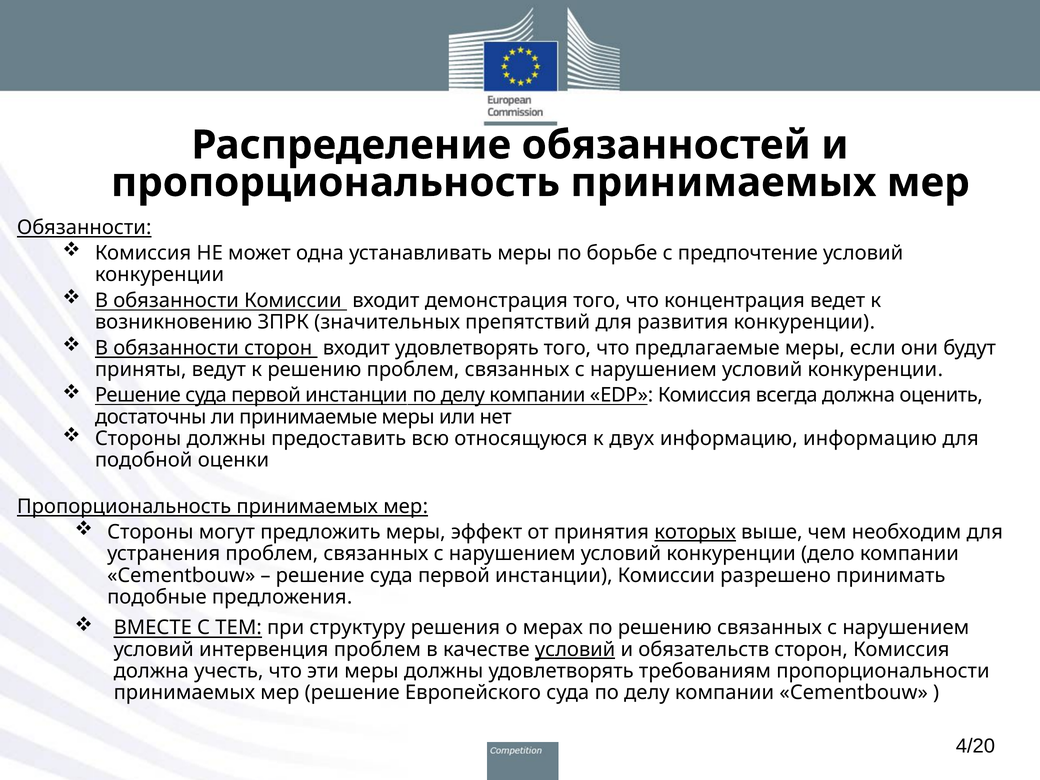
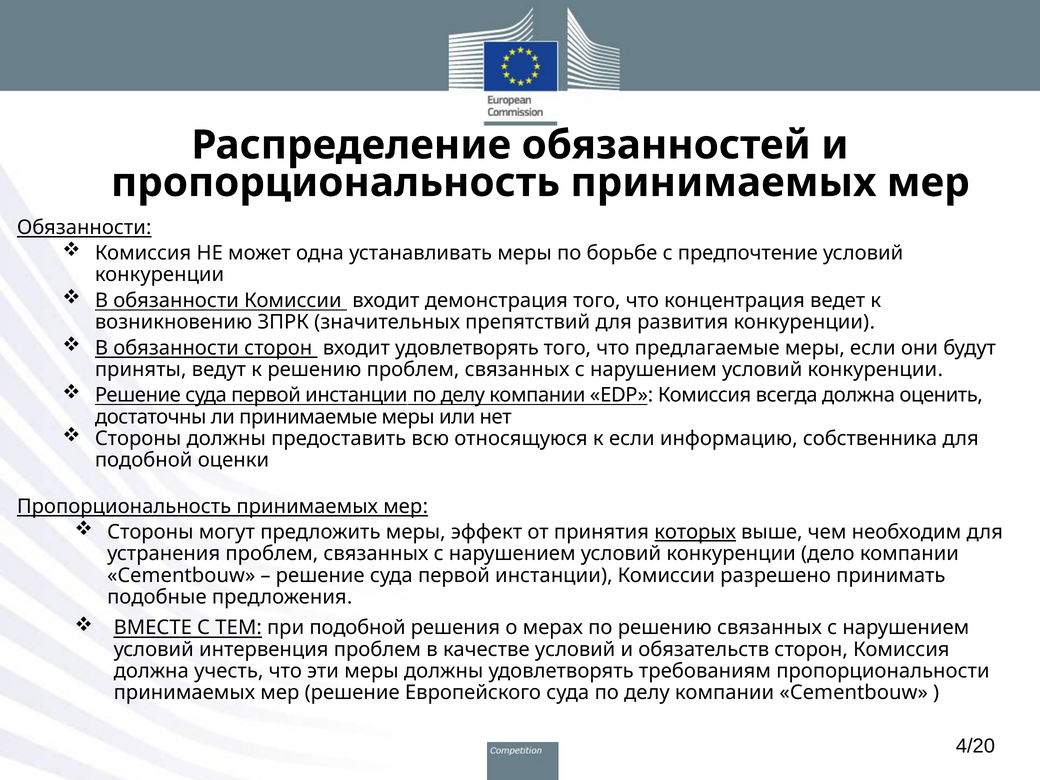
к двух: двух -> если (632, 439)
информацию информацию: информацию -> собственника (870, 439)
при структуру: структуру -> подобной (358, 628)
условий underline: present -> none (575, 649)
